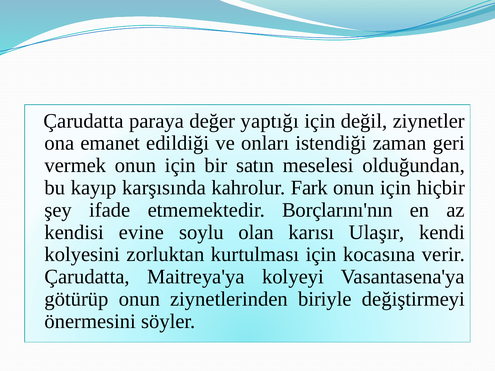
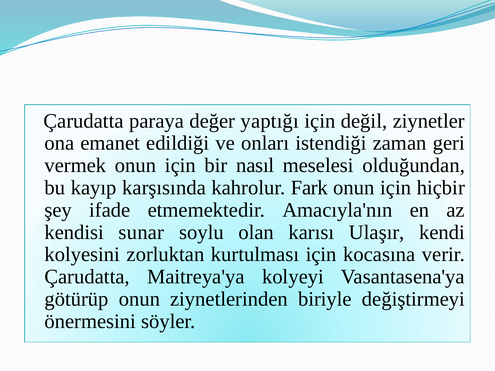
satın: satın -> nasıl (255, 166)
Borçlarını'nın: Borçlarını'nın -> Amacıyla'nın (337, 210)
evine: evine -> sunar (141, 232)
